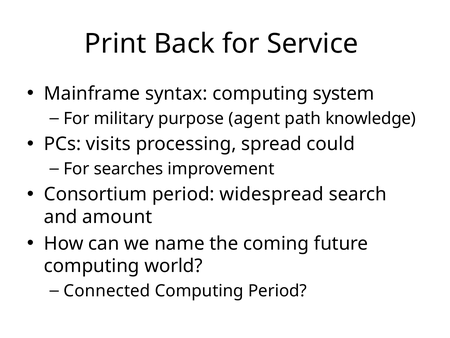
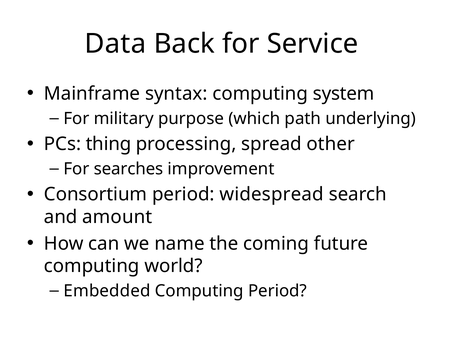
Print: Print -> Data (115, 44)
agent: agent -> which (254, 118)
knowledge: knowledge -> underlying (371, 118)
visits: visits -> thing (109, 144)
could: could -> other (331, 144)
Connected: Connected -> Embedded (107, 290)
